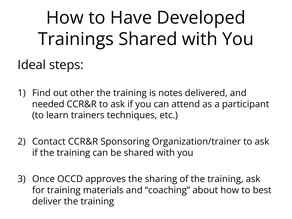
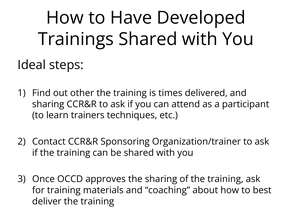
notes: notes -> times (170, 93)
needed: needed -> sharing (48, 104)
